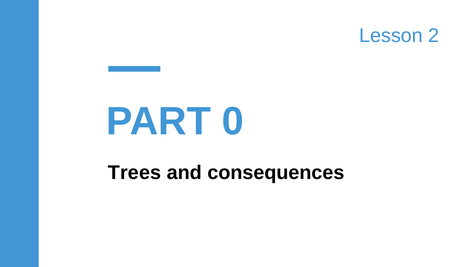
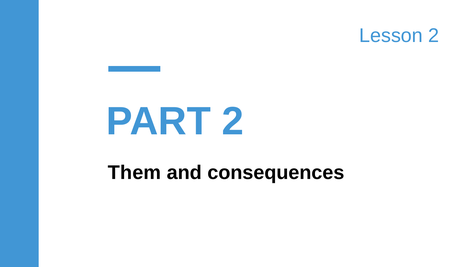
PART 0: 0 -> 2 (233, 121)
Trees: Trees -> Them (135, 172)
